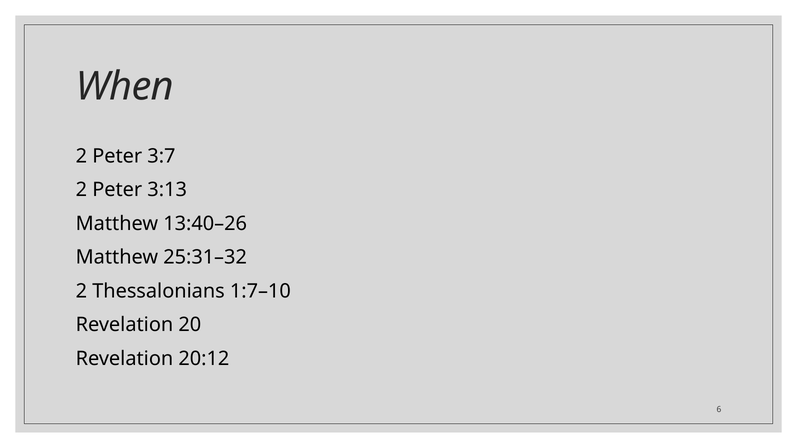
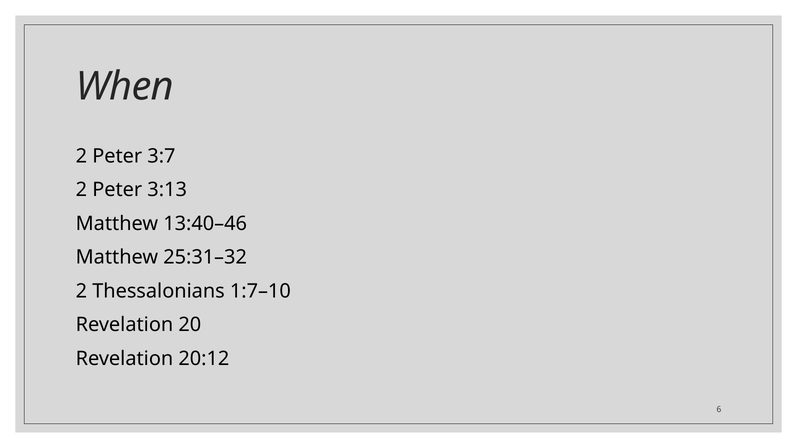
13:40–26: 13:40–26 -> 13:40–46 (205, 224)
